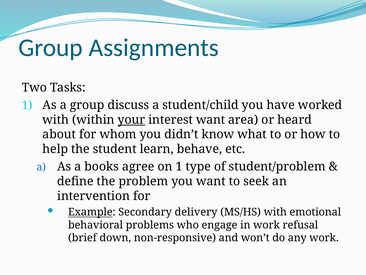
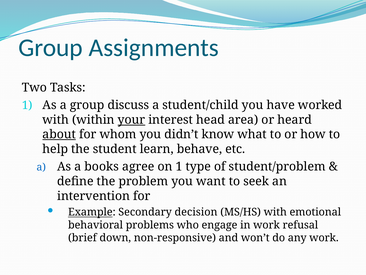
interest want: want -> head (211, 120)
about underline: none -> present (59, 134)
delivery: delivery -> decision (196, 212)
